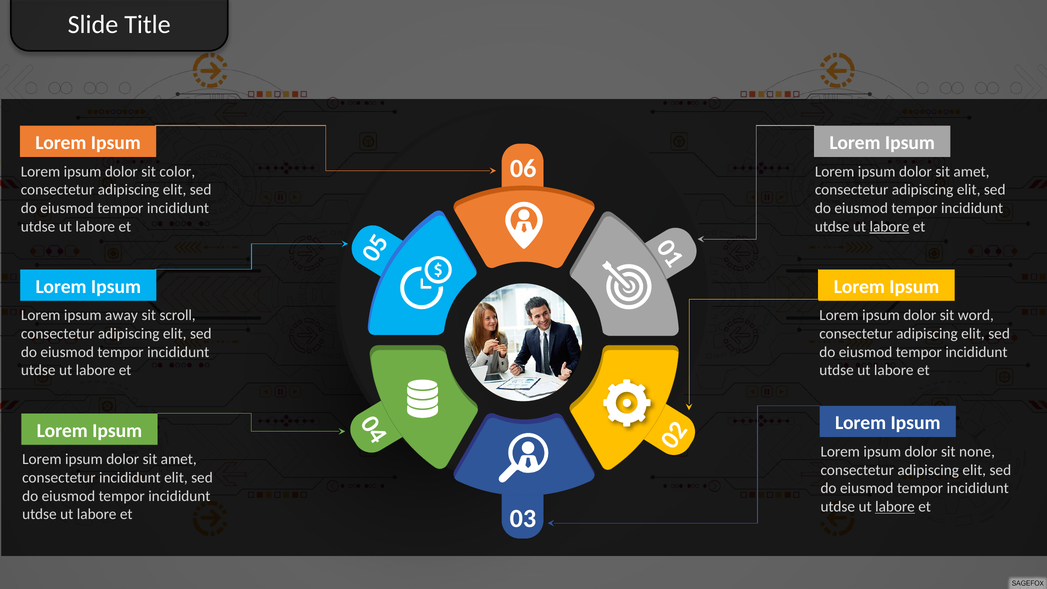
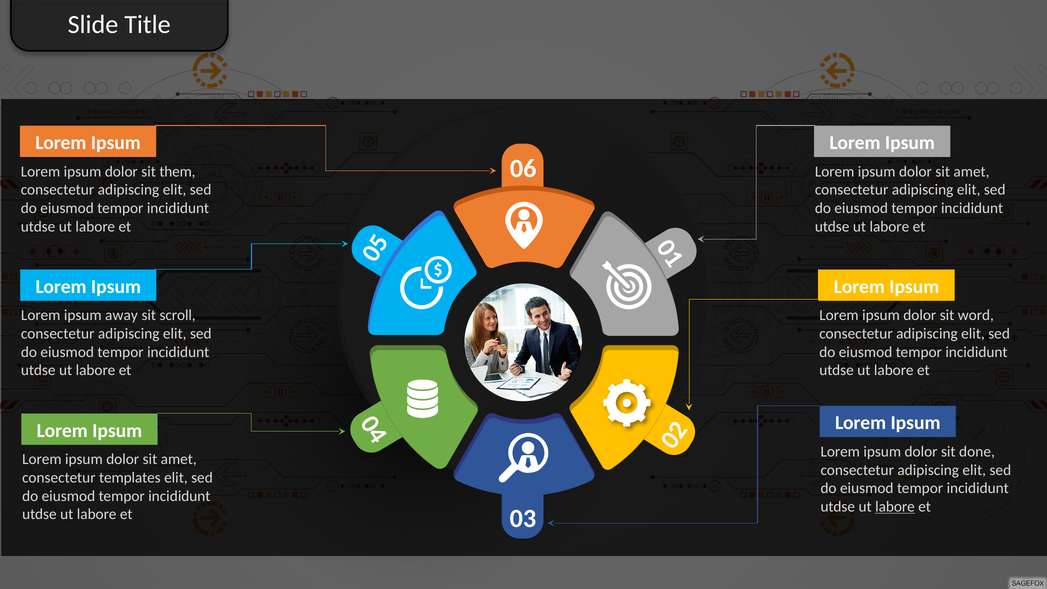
color: color -> them (177, 172)
labore underline: present -> none (889, 227)
none: none -> done (977, 452)
consectetur incididunt: incididunt -> templates (130, 478)
